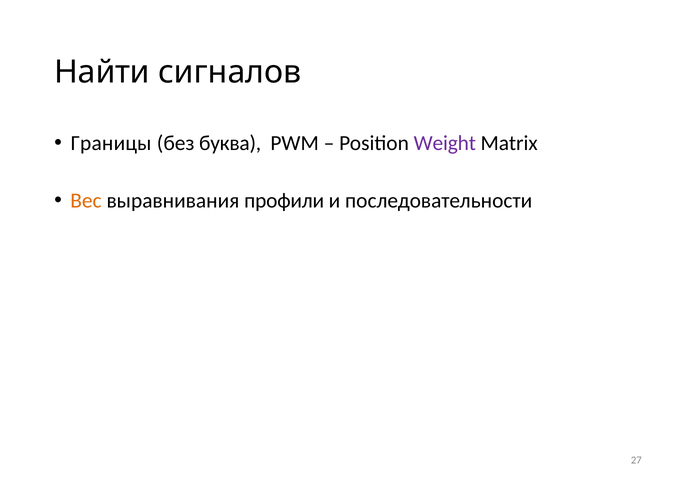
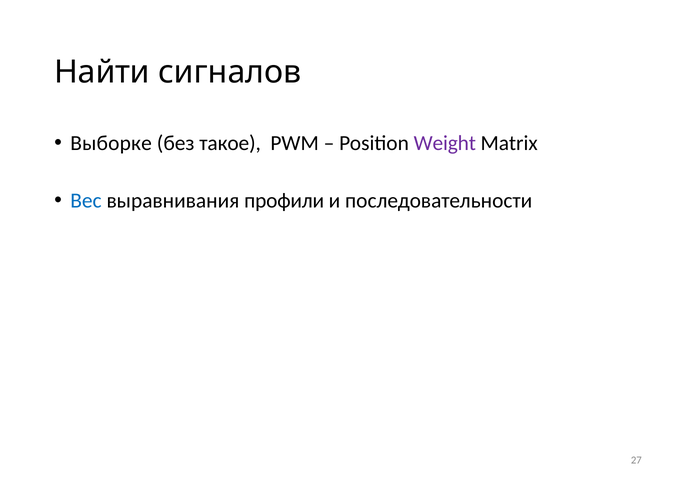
Границы: Границы -> Выборке (111, 143)
буква: буква -> такое (230, 143)
Вес colour: orange -> blue (86, 201)
